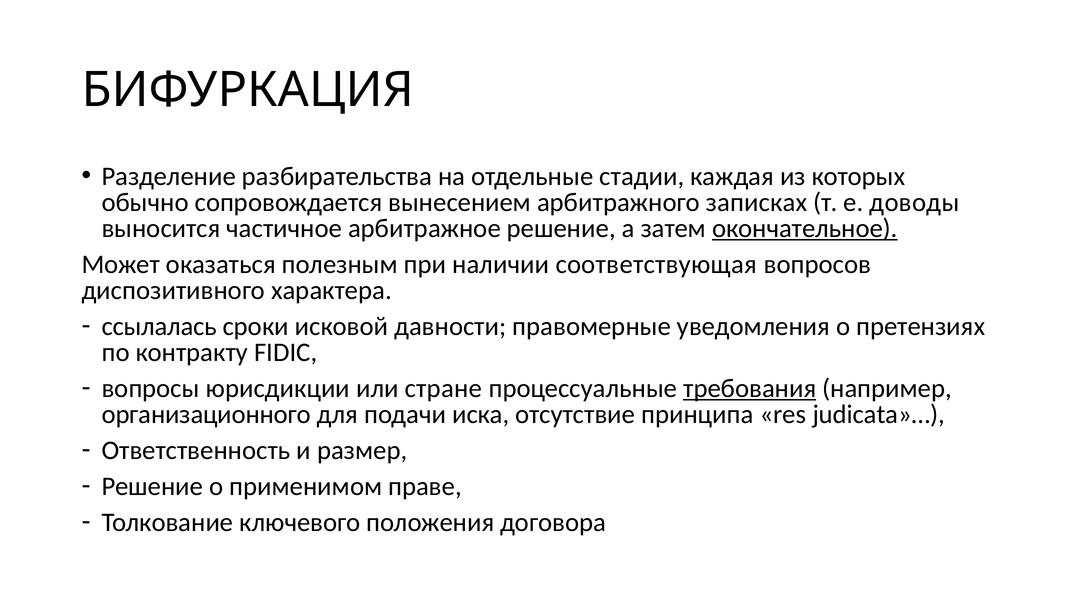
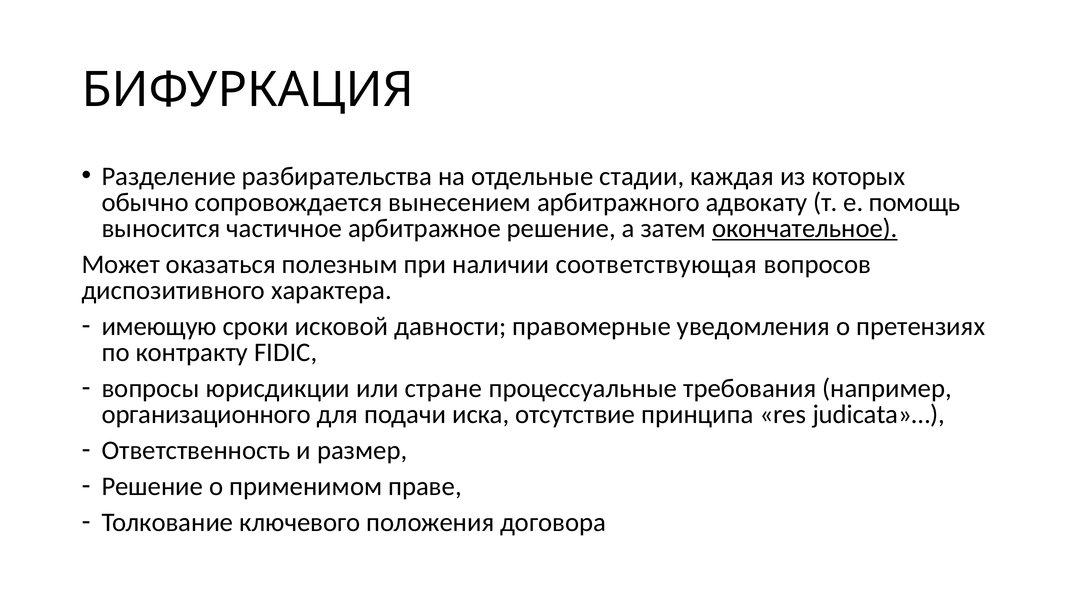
записках: записках -> адвокату (757, 202)
доводы: доводы -> помощь (915, 202)
ссылалась: ссылалась -> имеющую (159, 326)
требования underline: present -> none (750, 388)
